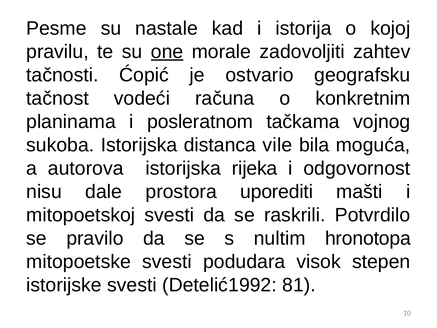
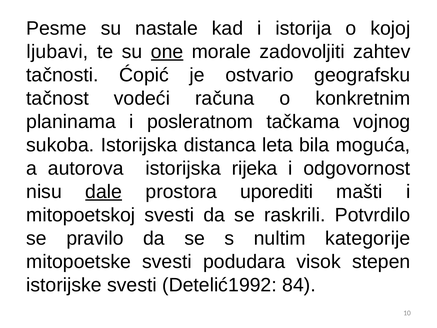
pravilu: pravilu -> ljubavi (57, 52)
vile: vile -> leta (278, 145)
dale underline: none -> present (104, 192)
hronotopa: hronotopa -> kategorije (368, 238)
81: 81 -> 84 (299, 285)
